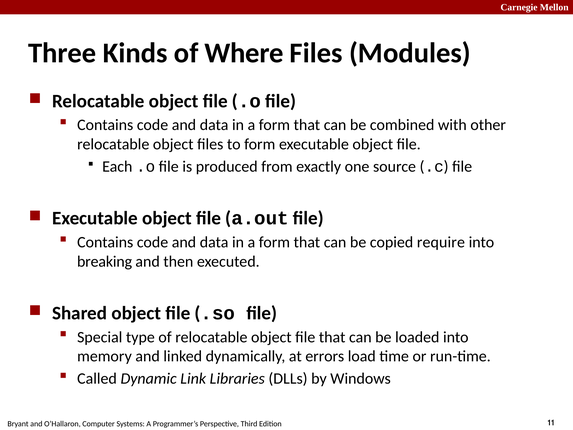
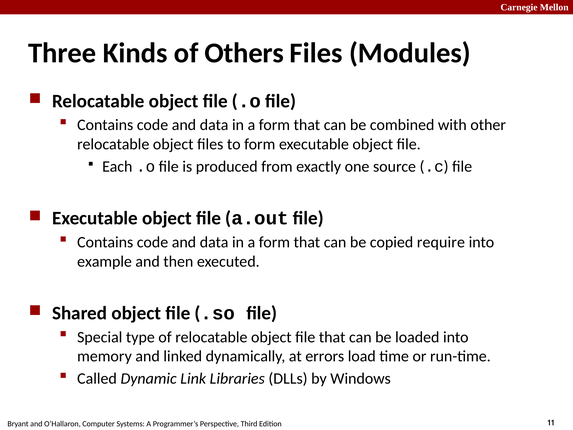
Where: Where -> Others (244, 53)
breaking: breaking -> example (105, 261)
